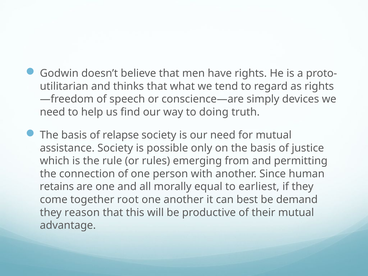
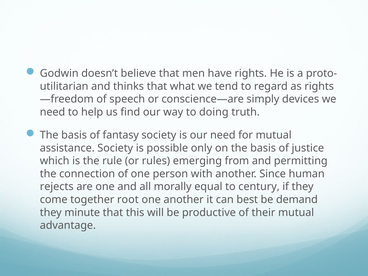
relapse: relapse -> fantasy (121, 135)
retains: retains -> rejects (57, 187)
earliest: earliest -> century (259, 187)
reason: reason -> minute (82, 212)
